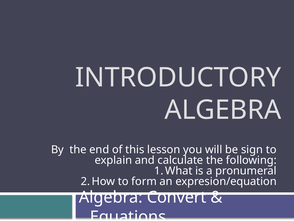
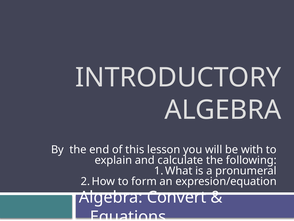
sign: sign -> with (252, 149)
